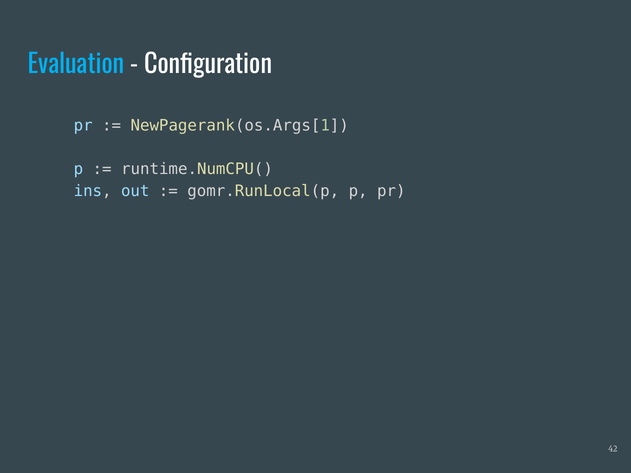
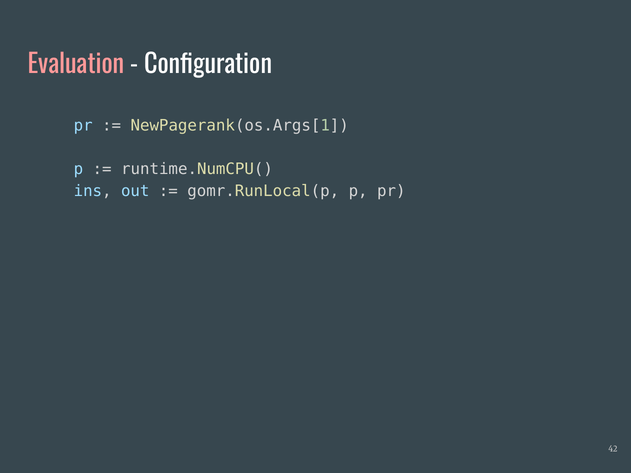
Evaluation colour: light blue -> pink (76, 65)
